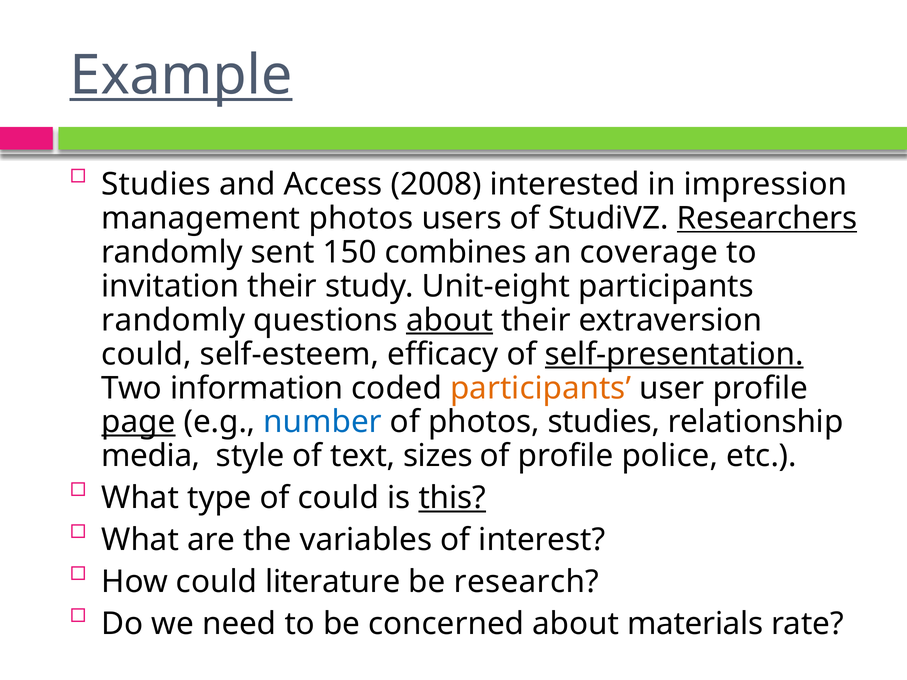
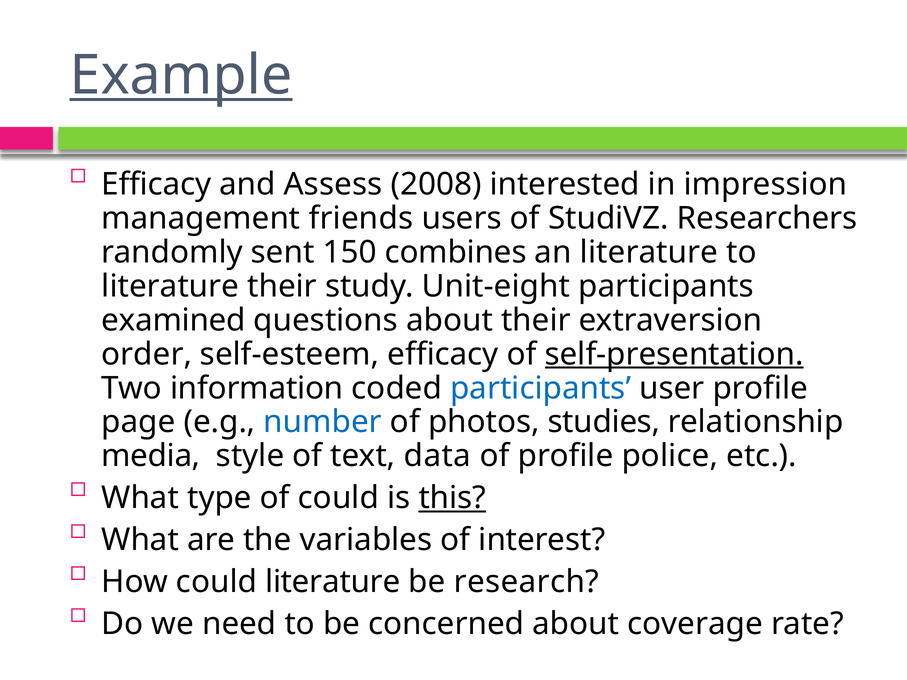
Studies: Studies -> Efficacy (156, 184)
Access: Access -> Assess (333, 184)
management photos: photos -> friends (361, 218)
Researchers underline: present -> none (767, 218)
an coverage: coverage -> literature (649, 252)
invitation: invitation -> literature (170, 286)
randomly: randomly -> examined (174, 320)
about underline: present -> none (449, 320)
could: could -> order (147, 354)
participants colour: orange -> blue (541, 388)
page underline: present -> none (138, 422)
sizes: sizes -> data (438, 456)
materials: materials -> coverage (695, 624)
